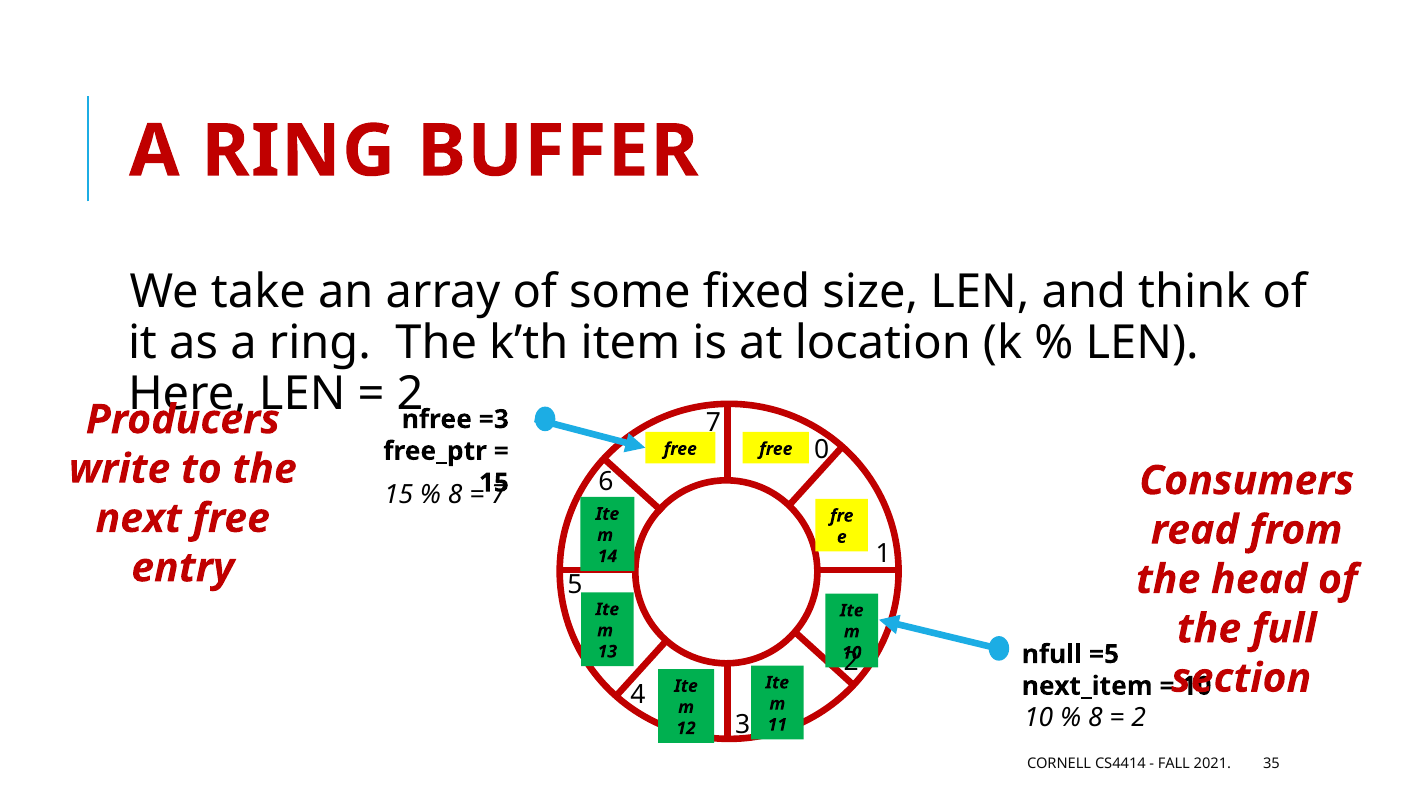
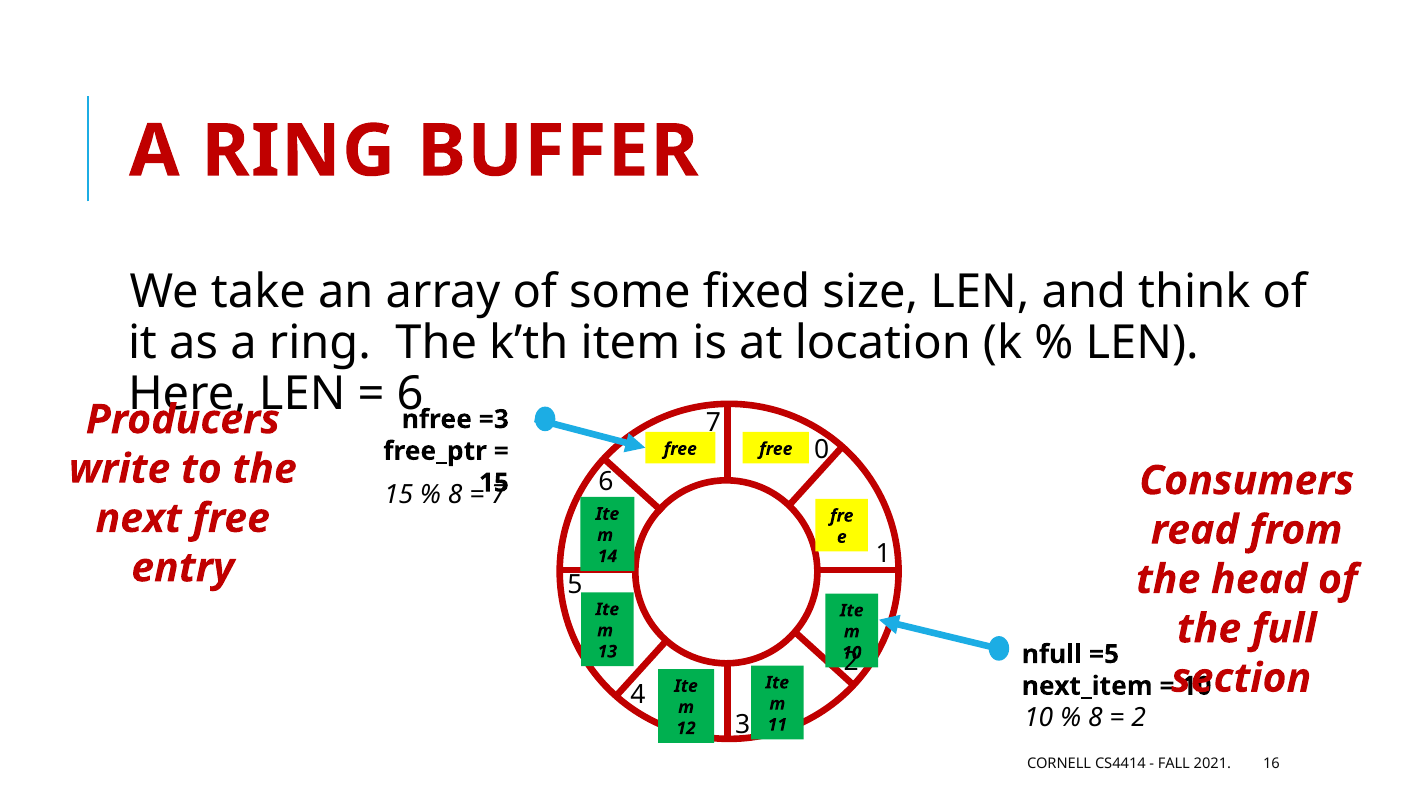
2: 2 -> 6 (410, 394)
35: 35 -> 16 (1271, 763)
